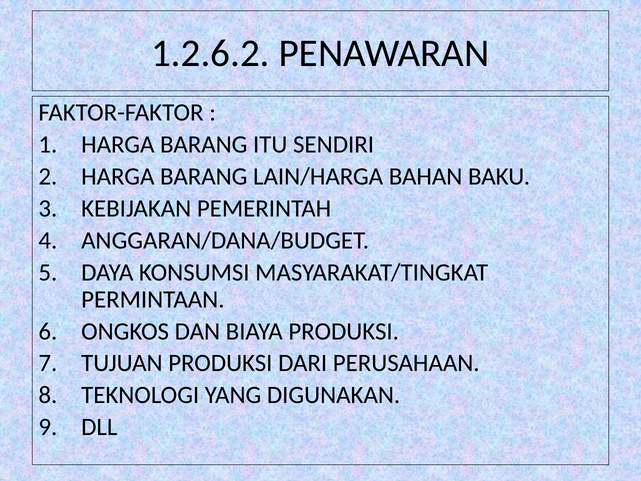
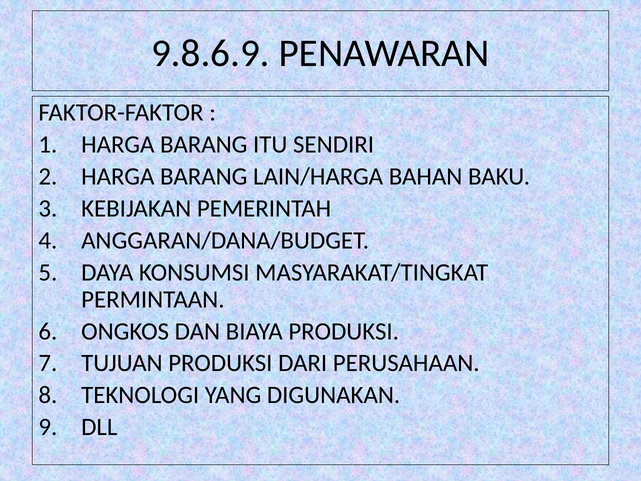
1.2.6.2: 1.2.6.2 -> 9.8.6.9 (210, 53)
